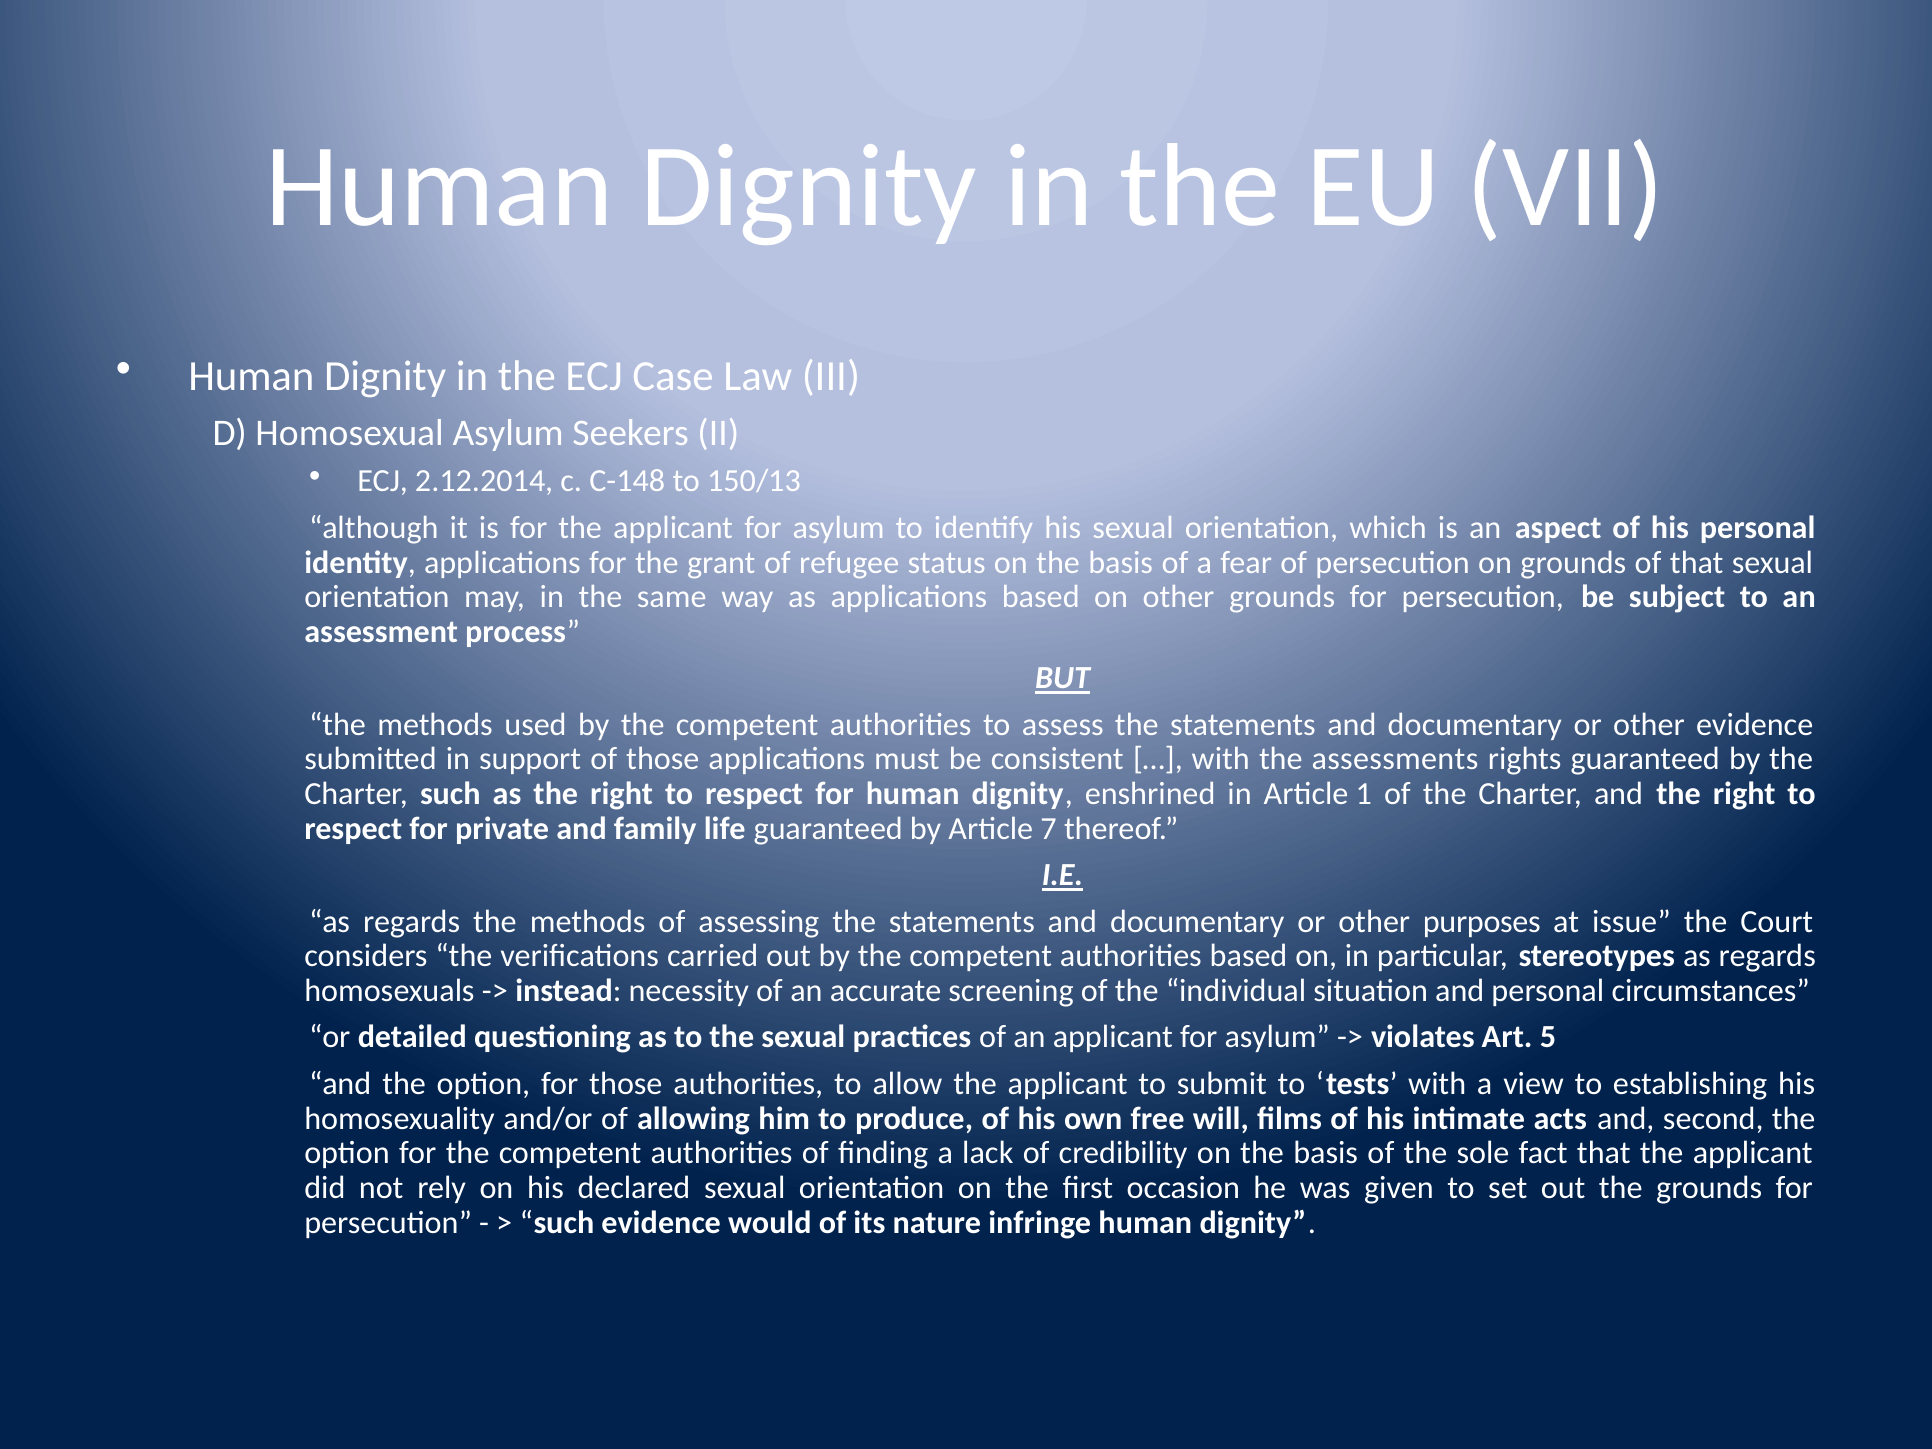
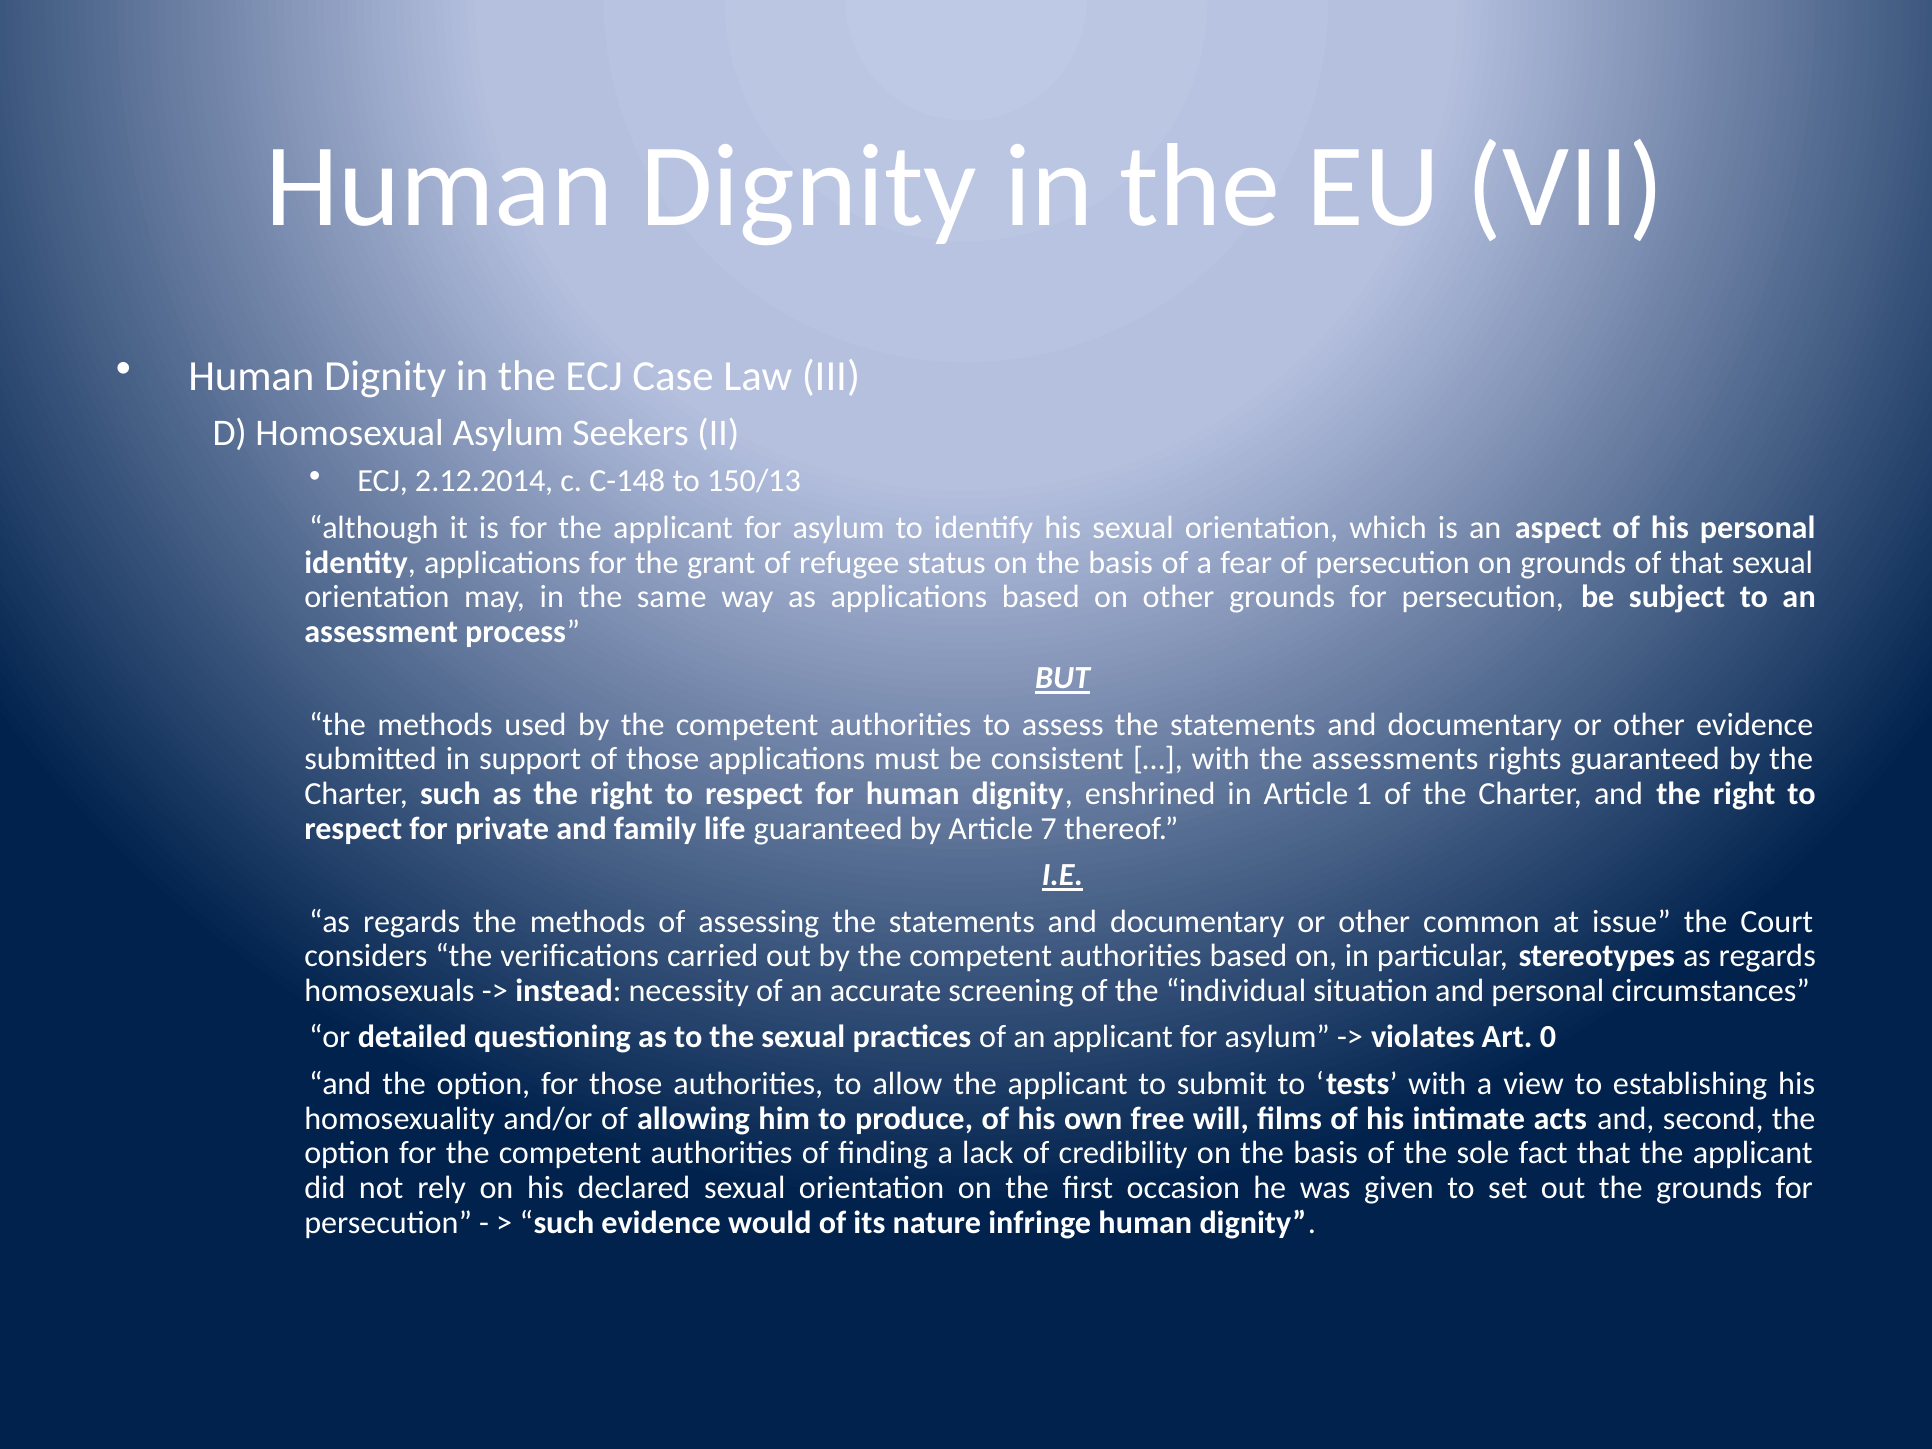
purposes: purposes -> common (1482, 922)
5: 5 -> 0 (1548, 1037)
